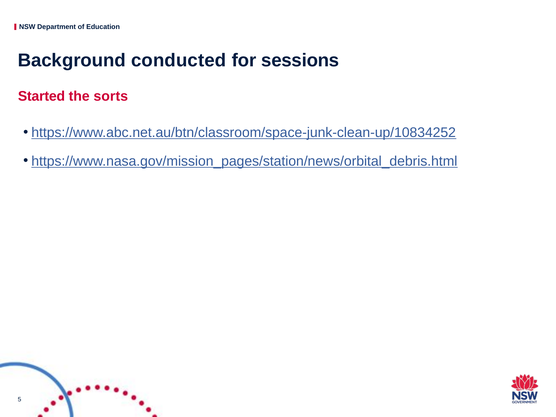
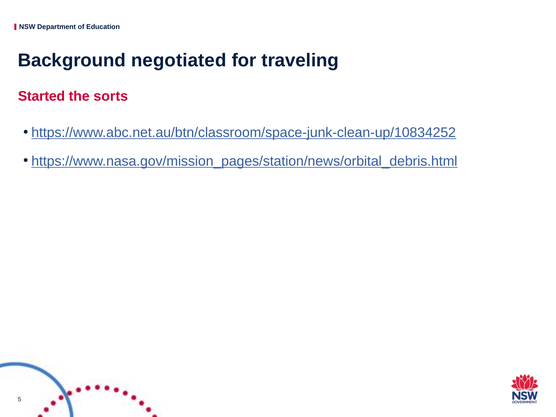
conducted: conducted -> negotiated (179, 60)
sessions: sessions -> traveling (300, 60)
